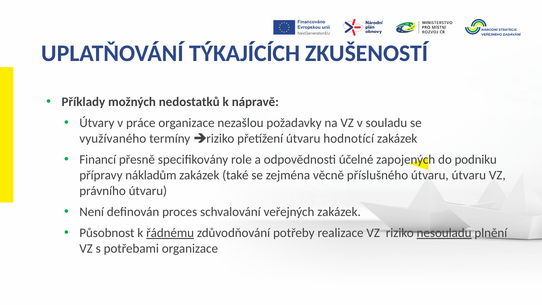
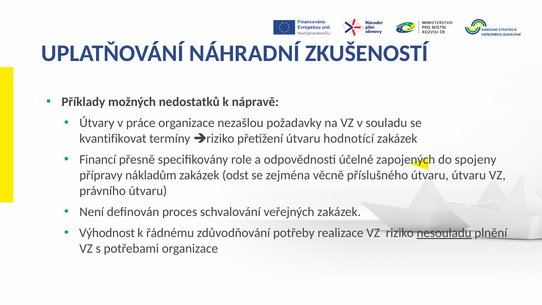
TÝKAJÍCÍCH: TÝKAJÍCÍCH -> NÁHRADNÍ (244, 53)
využívaného: využívaného -> kvantifikovat (113, 138)
podniku: podniku -> spojeny (476, 160)
také: také -> odst (235, 175)
Působnost: Působnost -> Výhodnost (107, 233)
řádnému underline: present -> none (170, 233)
